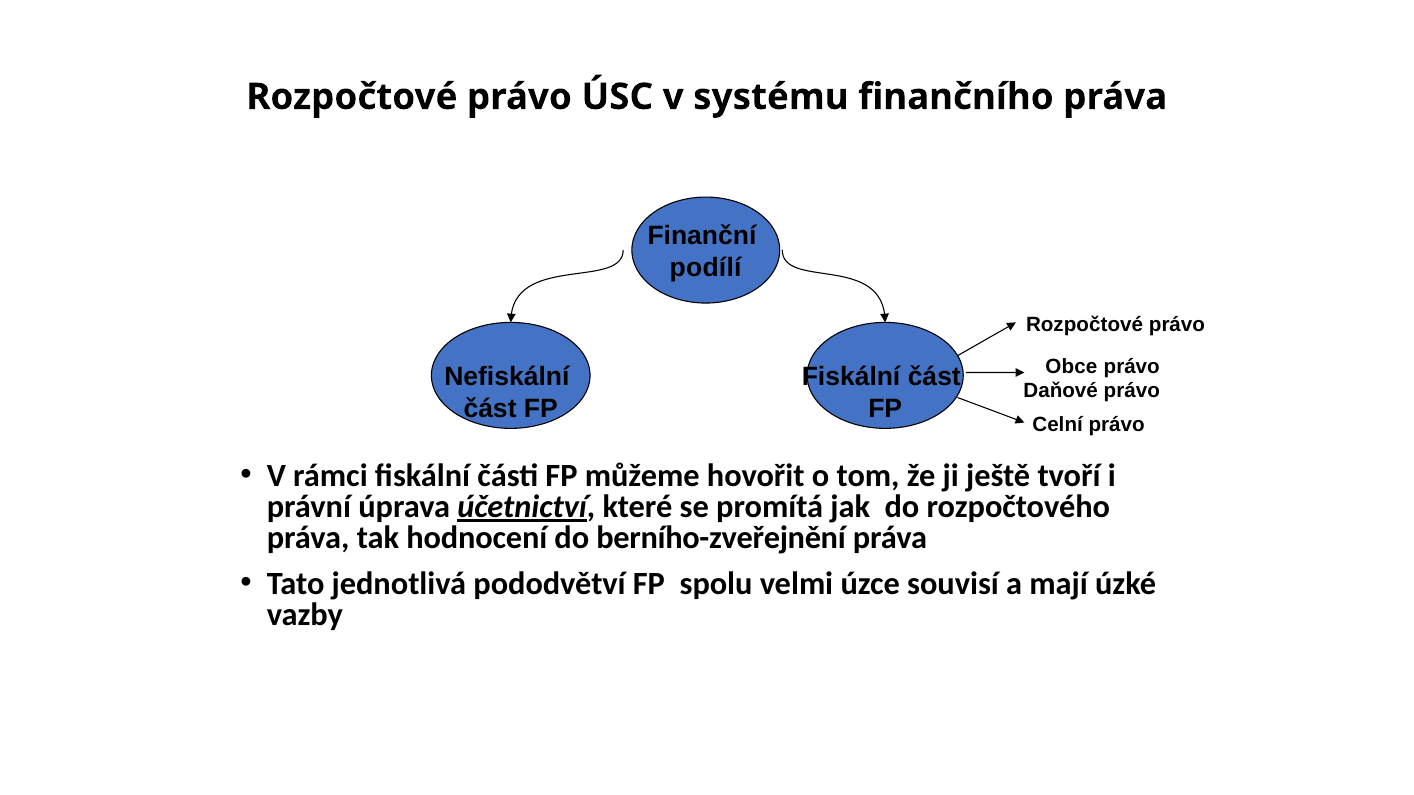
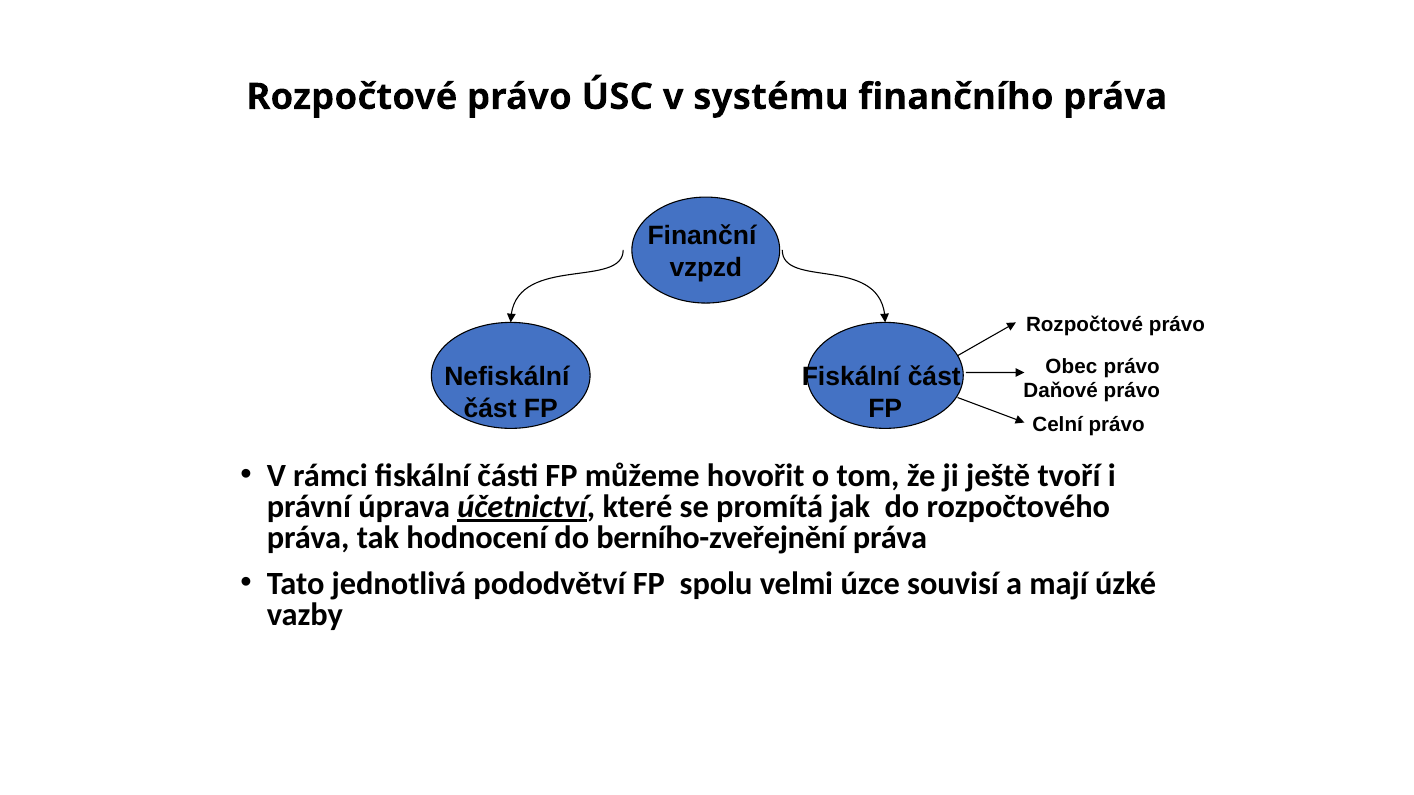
podílí: podílí -> vzpzd (706, 268)
Obce: Obce -> Obec (1071, 366)
